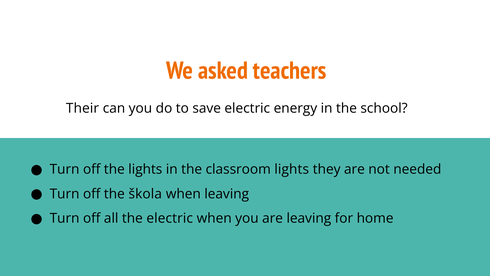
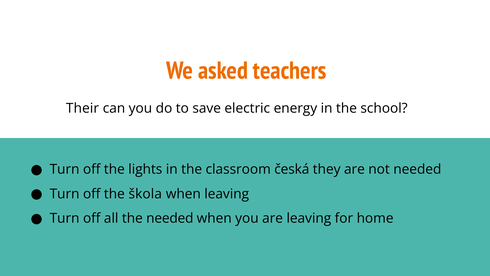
classroom lights: lights -> česká (292, 169)
the electric: electric -> needed (170, 218)
